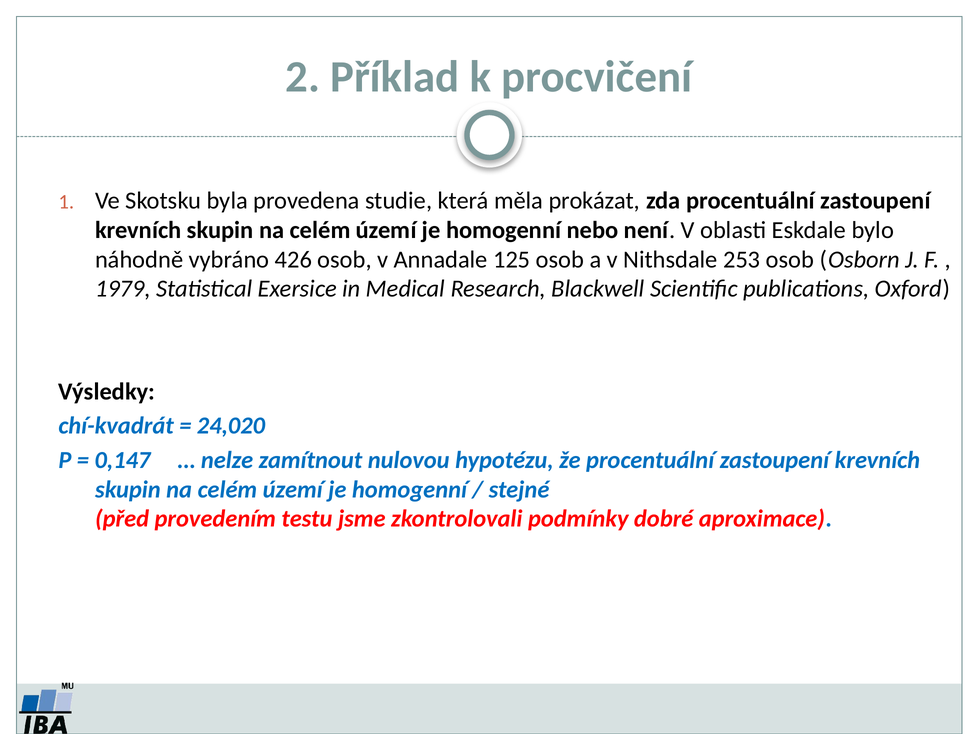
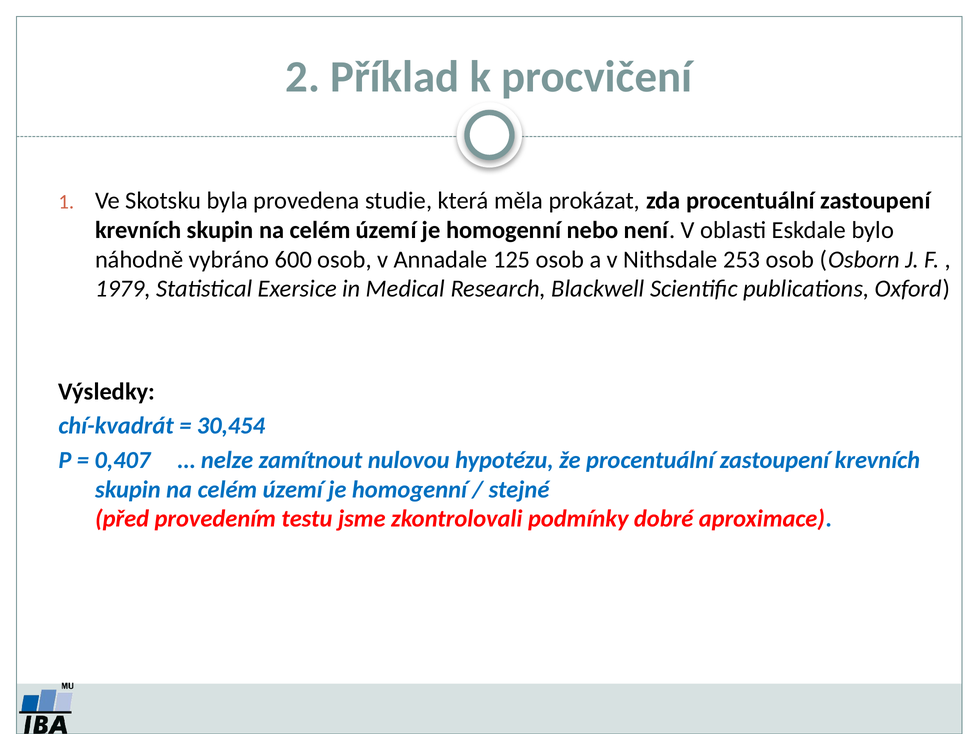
426: 426 -> 600 (293, 260)
24,020: 24,020 -> 30,454 (231, 426)
0,147: 0,147 -> 0,407 (123, 460)
